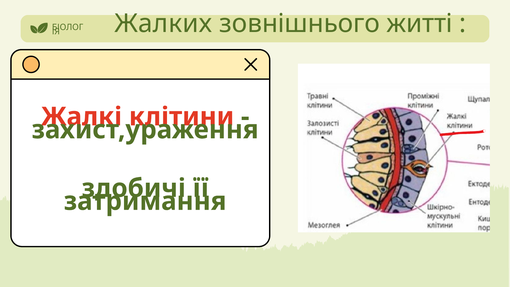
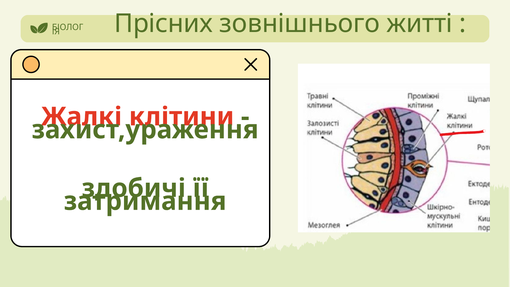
Жалких: Жалких -> Прісних (163, 24)
